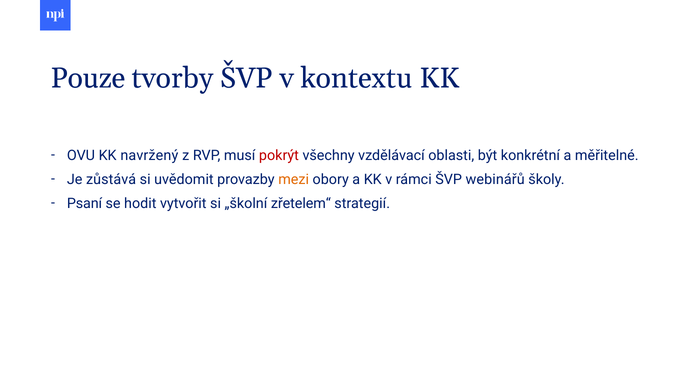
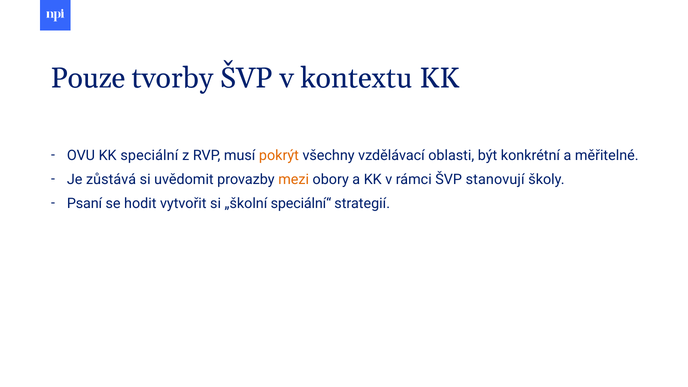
navržený: navržený -> speciální (149, 155)
pokrýt colour: red -> orange (279, 155)
webinářů: webinářů -> stanovují (495, 179)
zřetelem“: zřetelem“ -> speciální“ (301, 203)
